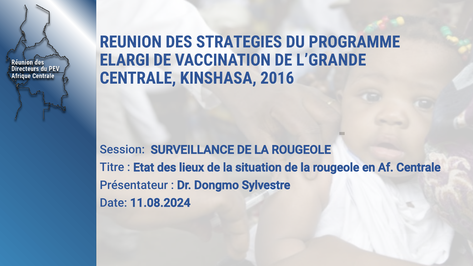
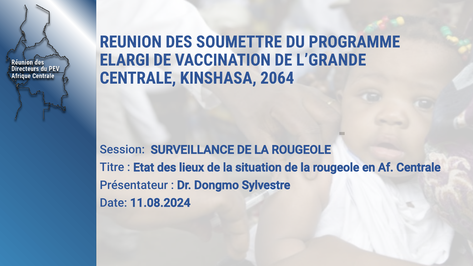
STRATEGIES: STRATEGIES -> SOUMETTRE (239, 42)
2016: 2016 -> 2064 (277, 78)
